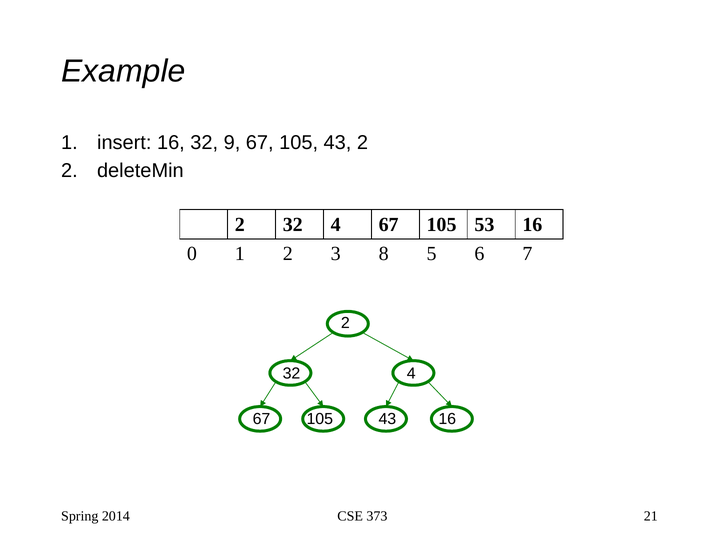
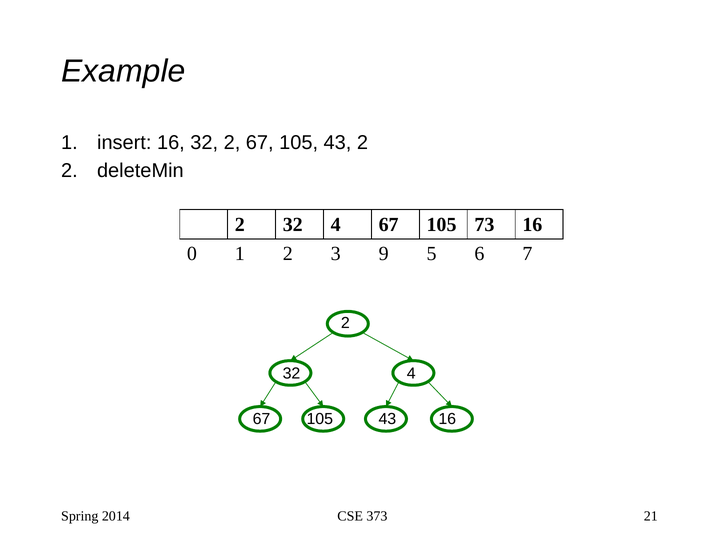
32 9: 9 -> 2 (232, 143)
53: 53 -> 73 (484, 225)
8: 8 -> 9 (384, 254)
